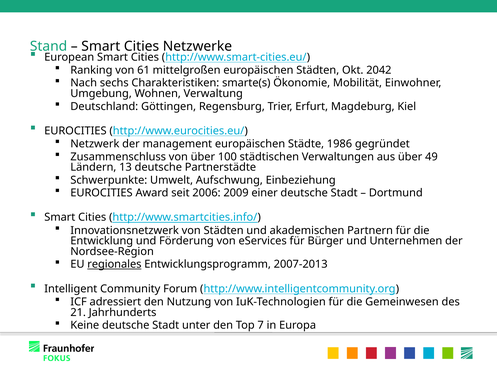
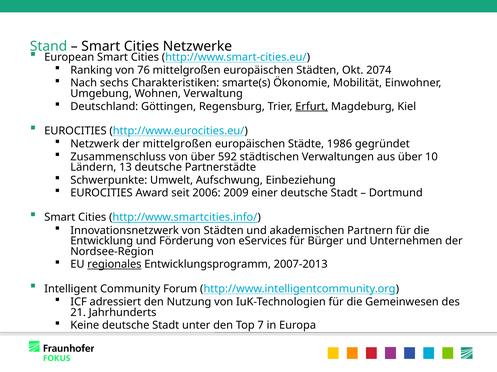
61: 61 -> 76 (144, 70)
2042: 2042 -> 2074 (379, 70)
Erfurt underline: none -> present (312, 107)
der management: management -> mittelgroßen (177, 144)
100: 100 -> 592 (227, 157)
49: 49 -> 10 (431, 157)
